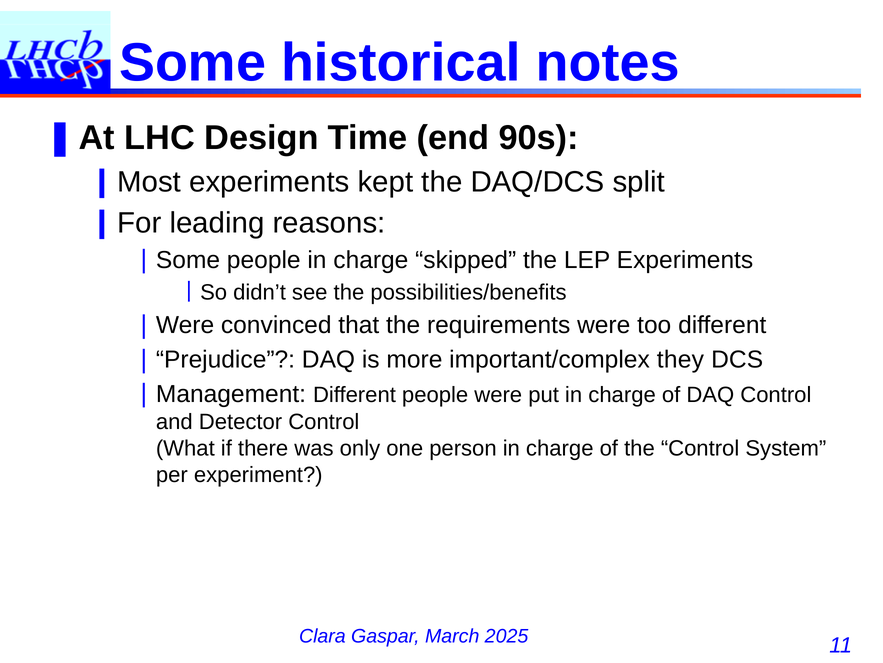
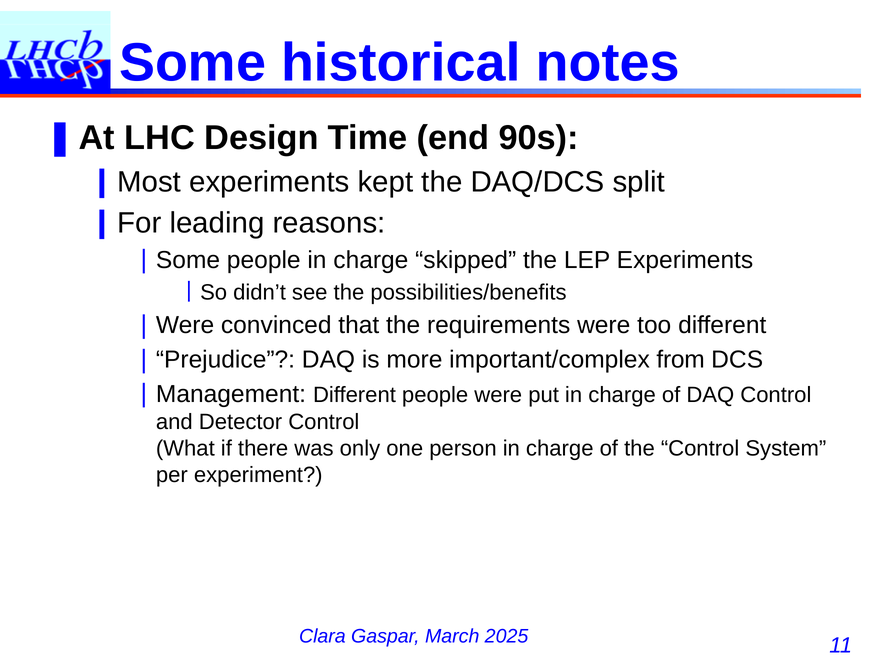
they: they -> from (681, 359)
